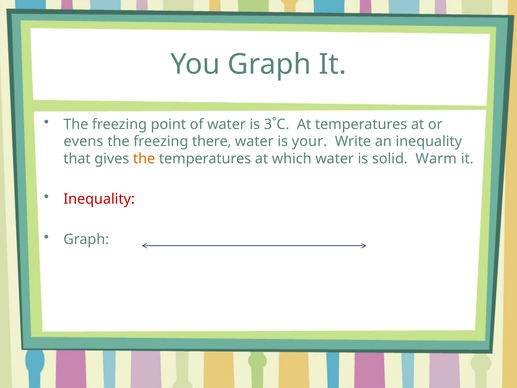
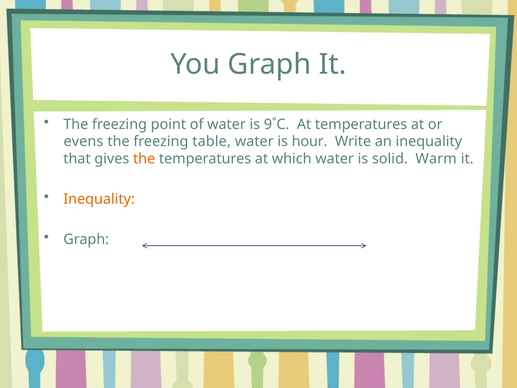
3˚C: 3˚C -> 9˚C (277, 124)
there: there -> table (212, 141)
your: your -> hour (310, 141)
Inequality colour: red -> orange (99, 199)
